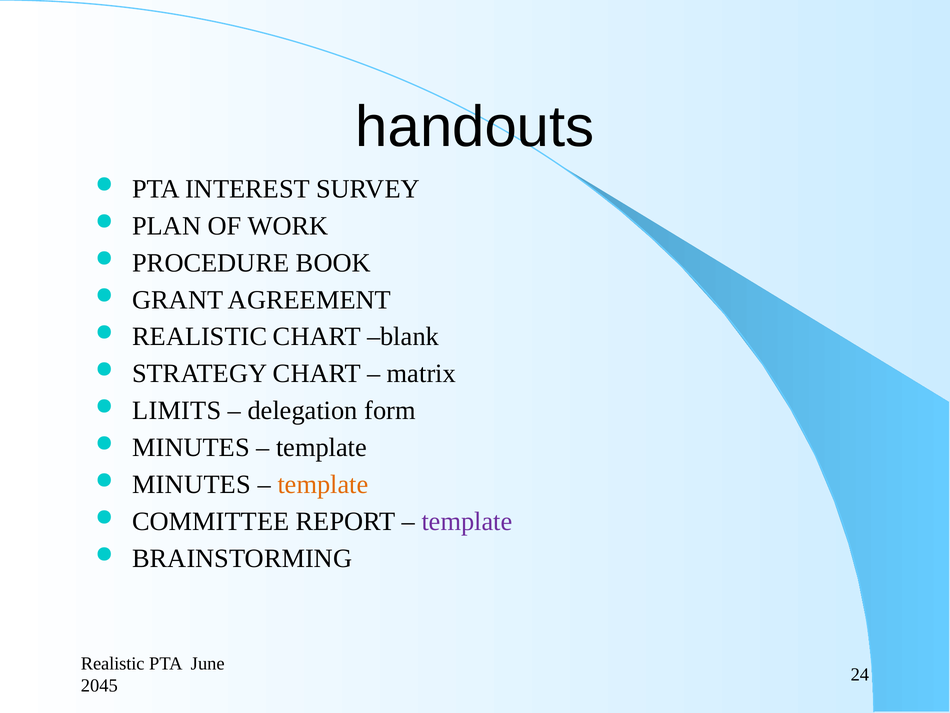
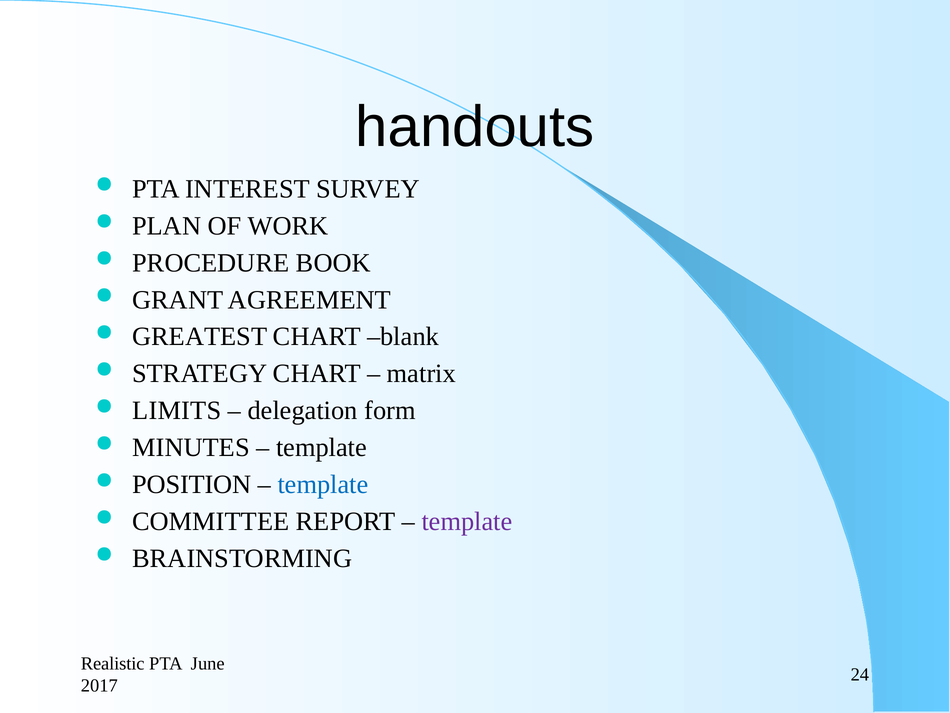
REALISTIC: REALISTIC -> GREATEST (200, 337)
MINUTES: MINUTES -> POSITION (192, 484)
template colour: orange -> blue (323, 484)
2045: 2045 -> 2017 (99, 685)
